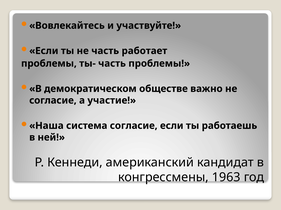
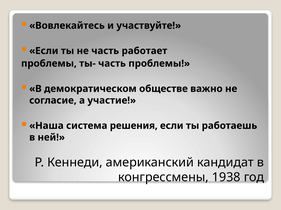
система согласие: согласие -> решения (134, 126)
1963: 1963 -> 1938 (226, 178)
